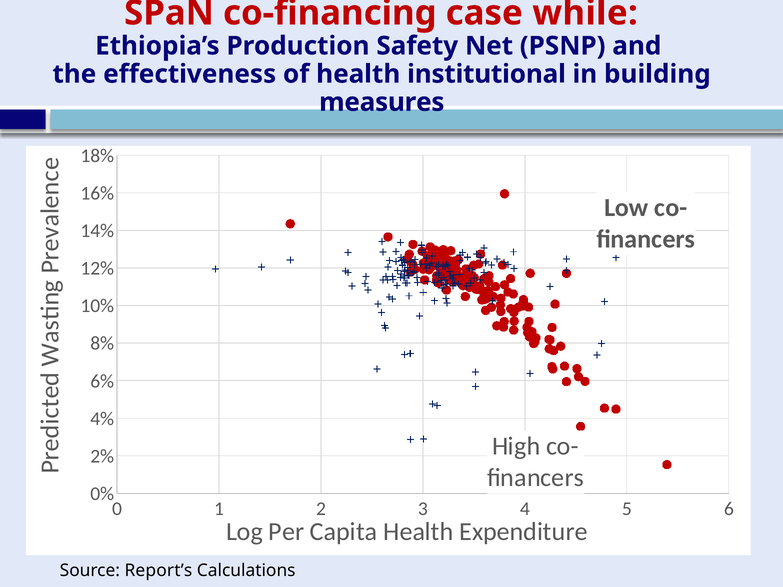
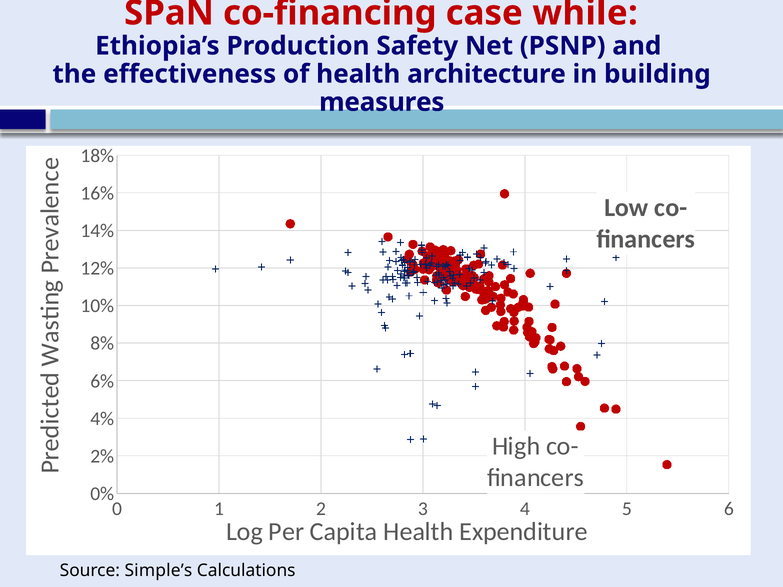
institutional: institutional -> architecture (486, 74)
Report’s: Report’s -> Simple’s (158, 571)
